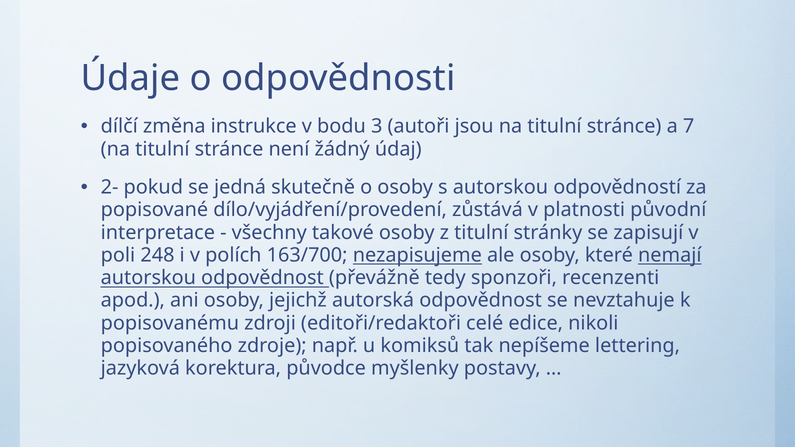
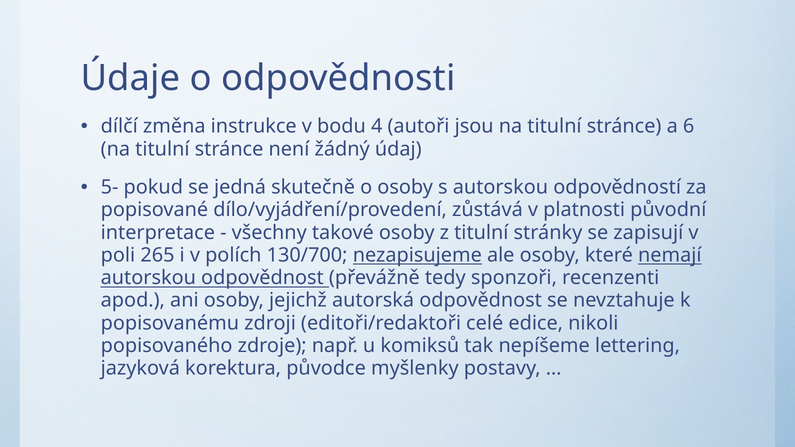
3: 3 -> 4 (377, 127)
7: 7 -> 6 (689, 127)
2-: 2- -> 5- (110, 187)
248: 248 -> 265 (157, 255)
163/700: 163/700 -> 130/700 (307, 255)
